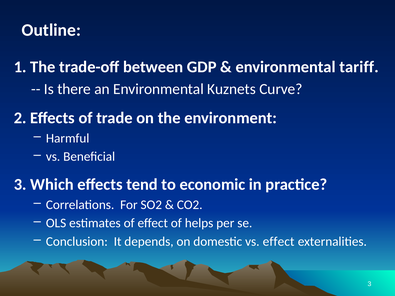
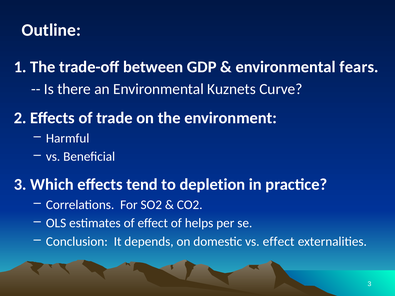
tariff: tariff -> fears (359, 67)
economic: economic -> depletion (212, 185)
